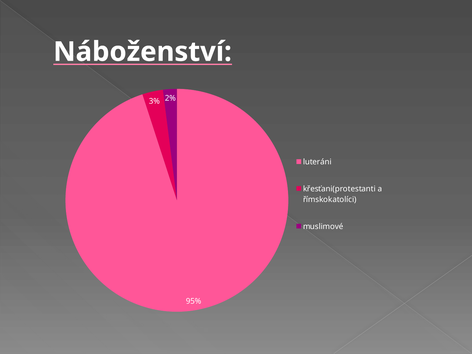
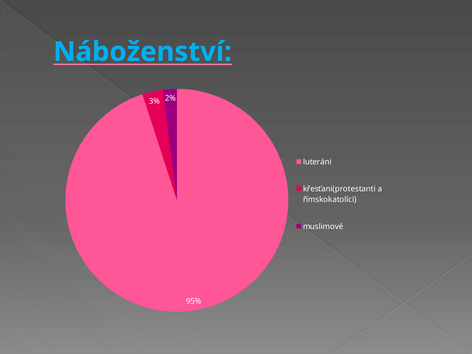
Náboženství colour: white -> light blue (143, 52)
